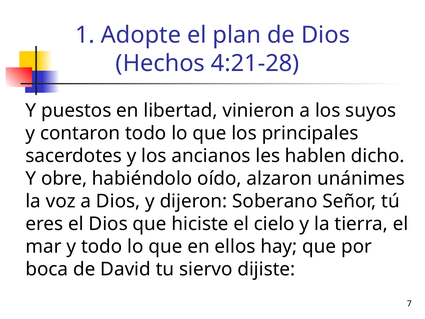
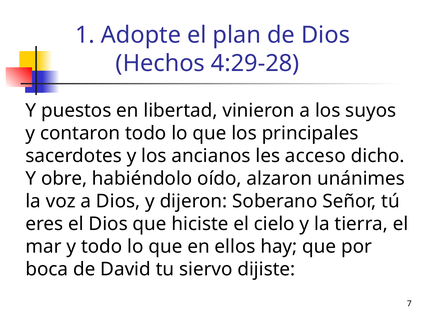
4:21-28: 4:21-28 -> 4:29-28 (255, 63)
hablen: hablen -> acceso (315, 156)
